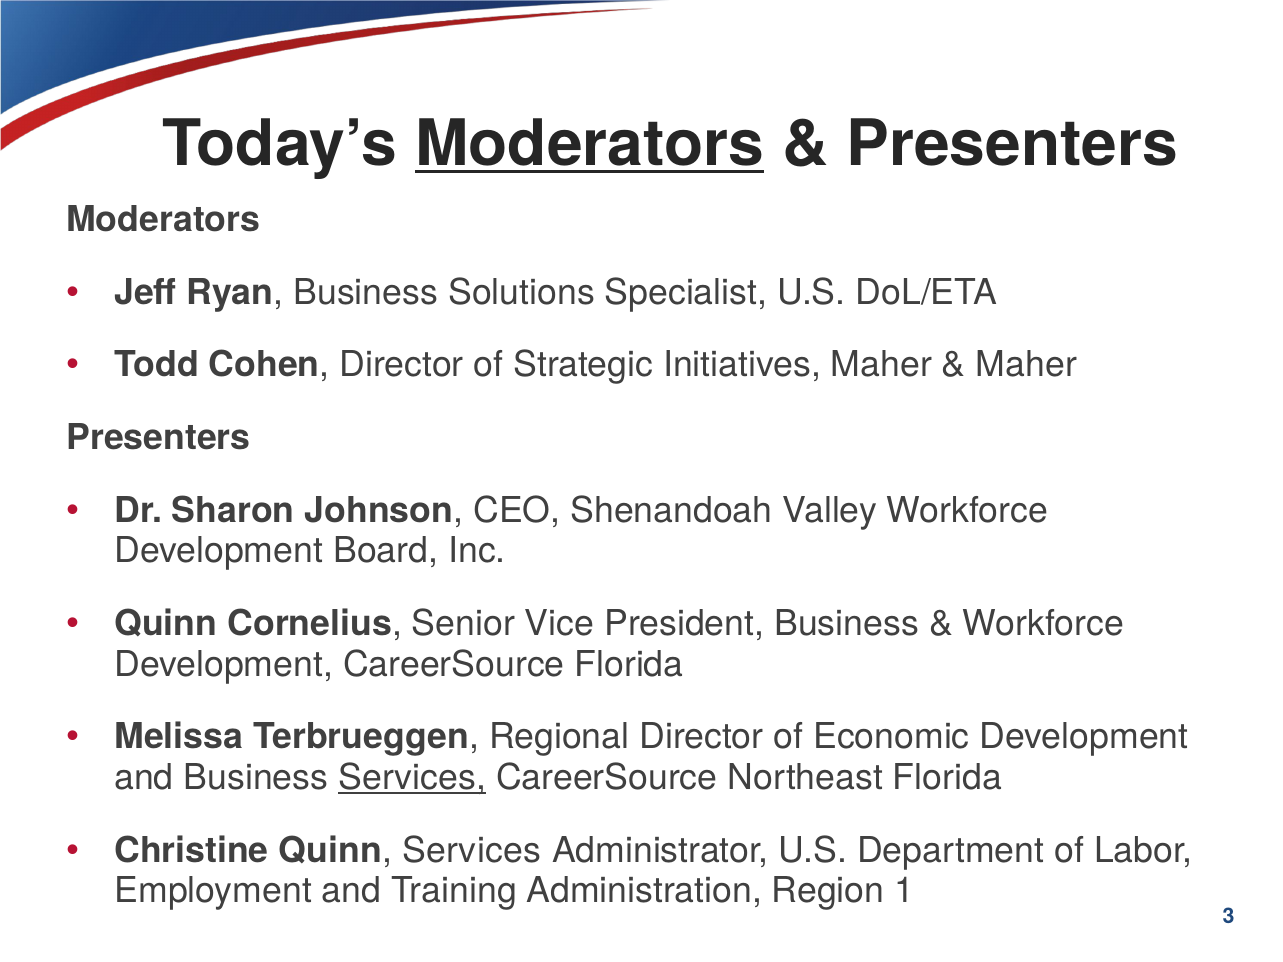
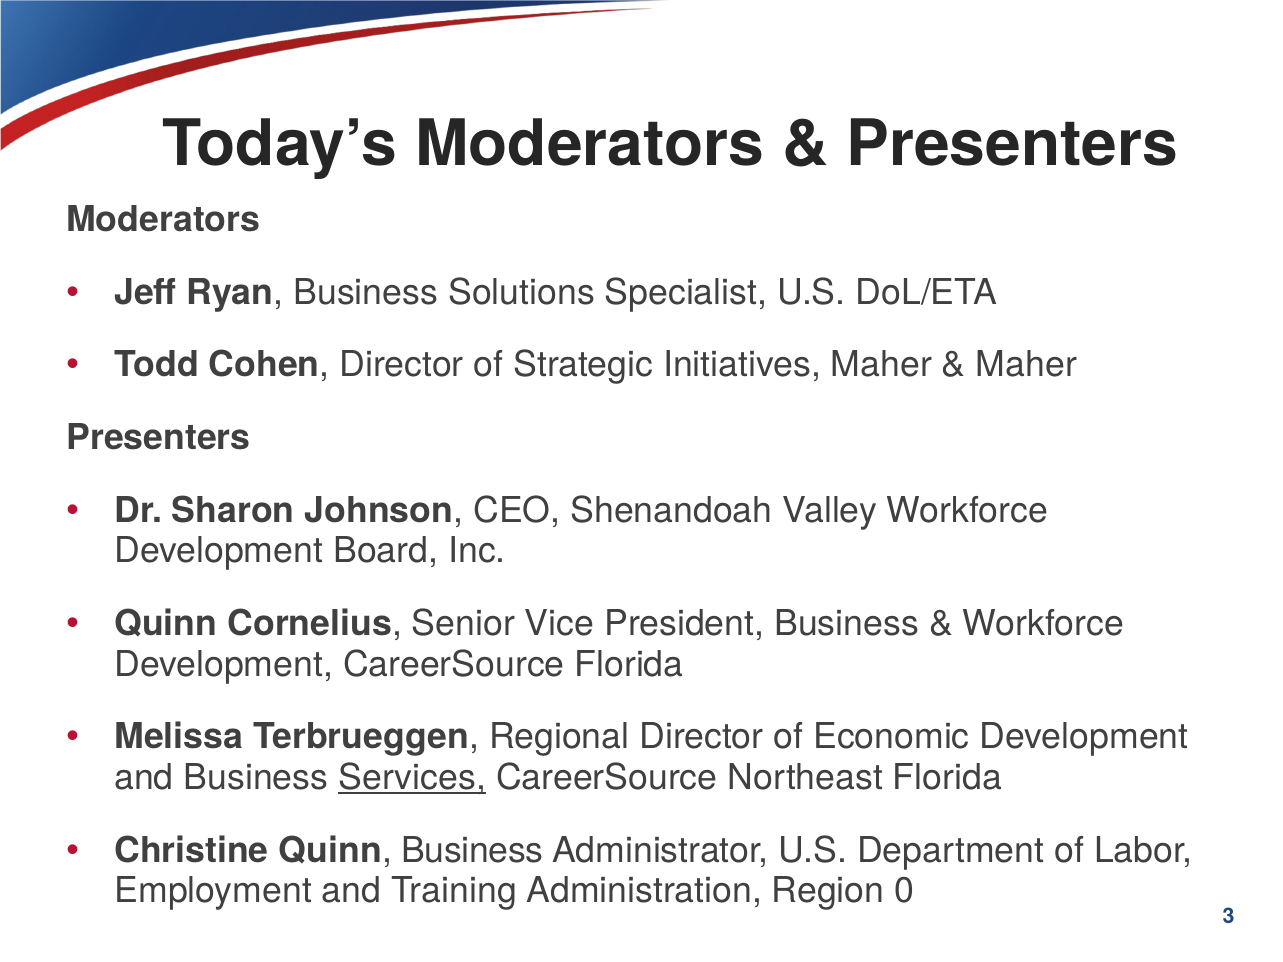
Moderators underline: present -> none (590, 144)
Quinn Services: Services -> Business (472, 851)
1: 1 -> 0 (904, 891)
